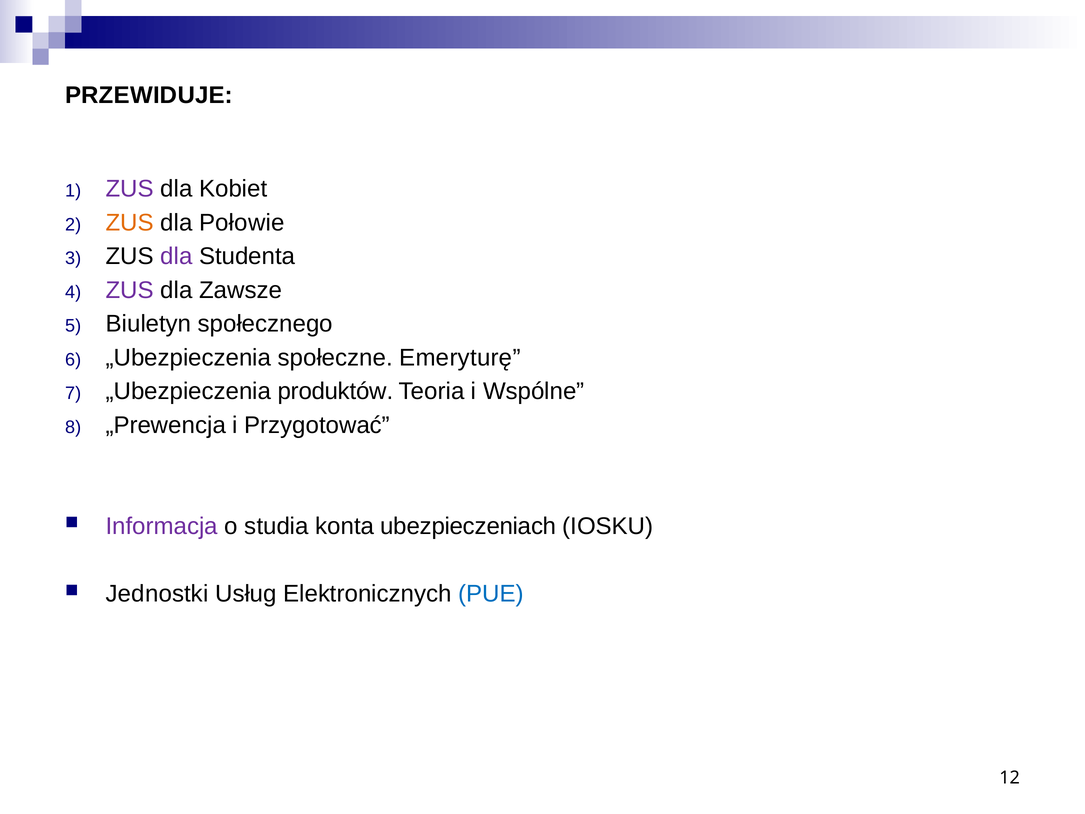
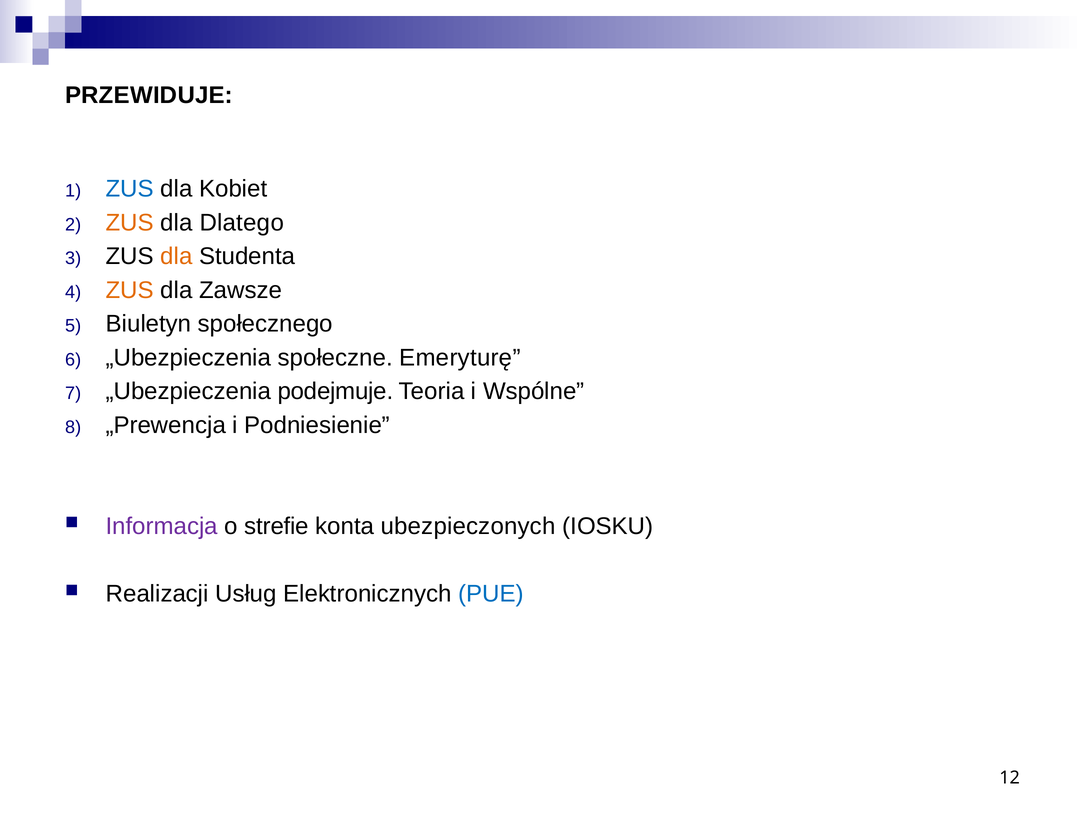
ZUS colour: purple -> blue (130, 189)
Połowie: Połowie -> Dlatego (242, 223)
dla colour: purple -> orange (176, 256)
ZUS colour: purple -> orange (130, 290)
produktów: produktów -> podejmuje (335, 391)
Przygotować: Przygotować -> Podniesienie (317, 425)
studia: studia -> strefie (277, 526)
ubezpieczeniach: ubezpieczeniach -> ubezpieczonych (468, 526)
Jednostki: Jednostki -> Realizacji (157, 594)
